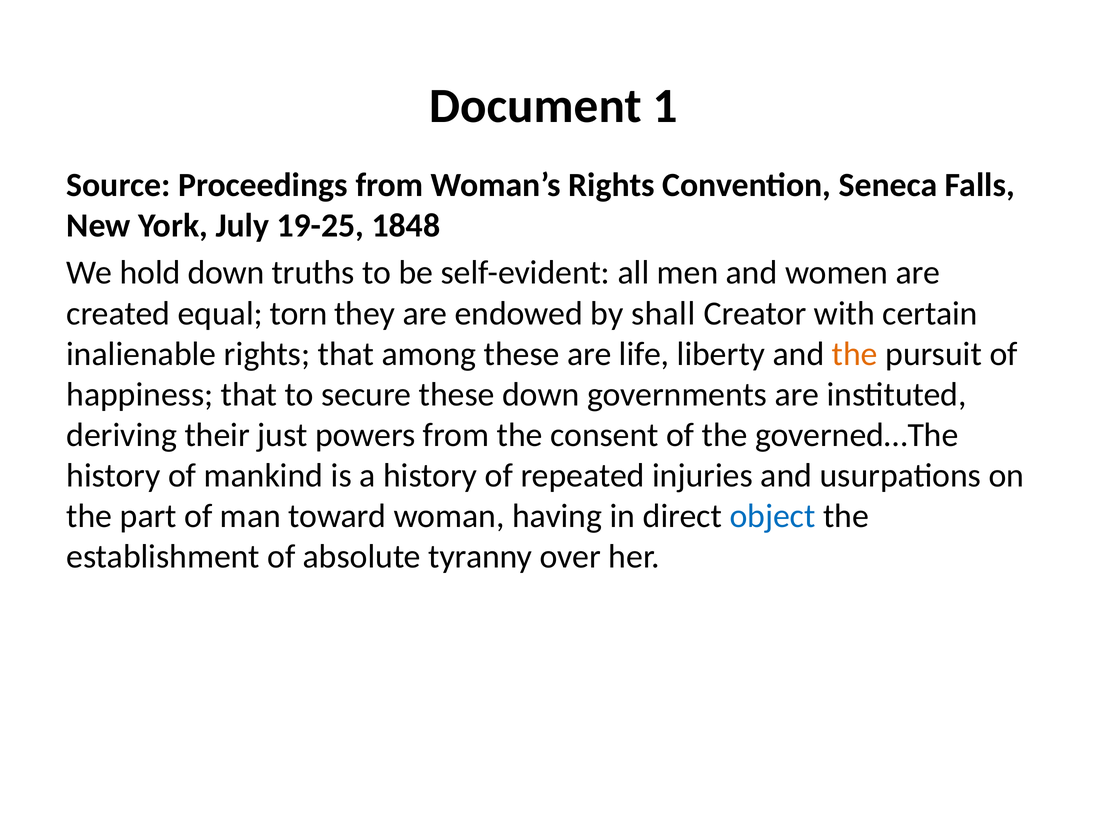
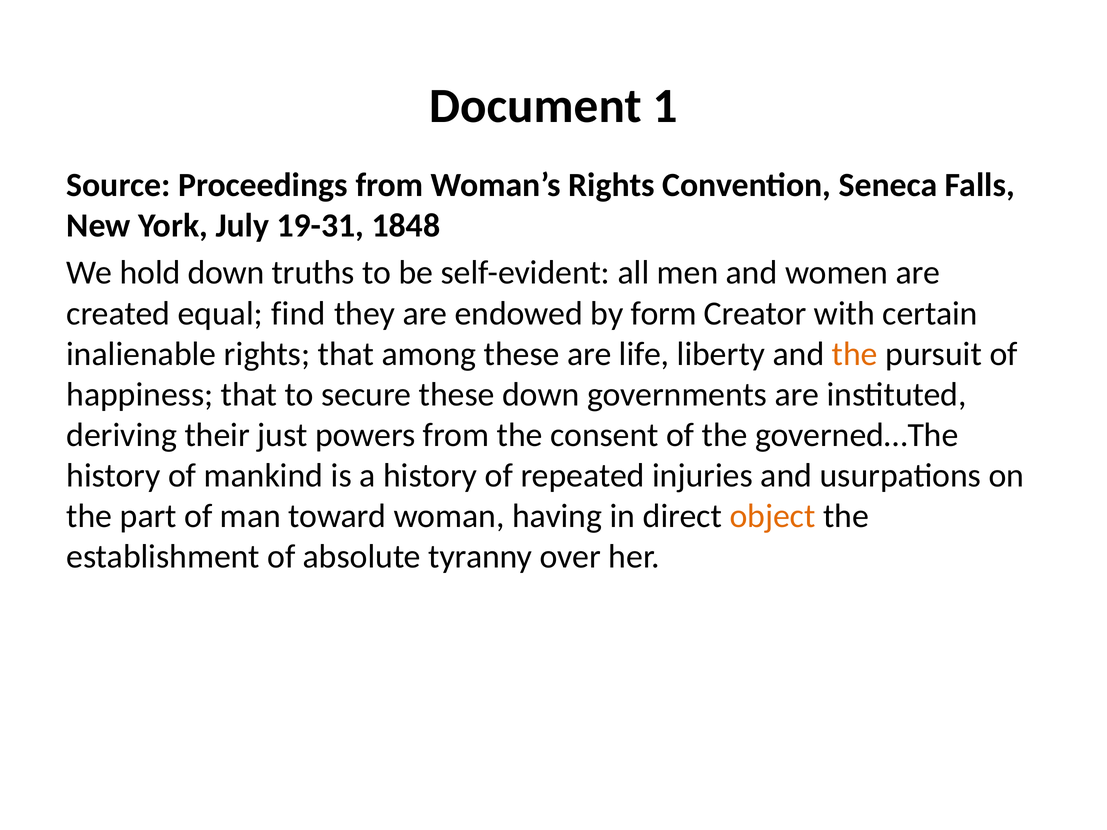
19-25: 19-25 -> 19-31 (320, 226)
torn: torn -> find (298, 313)
shall: shall -> form (664, 313)
object colour: blue -> orange (772, 516)
